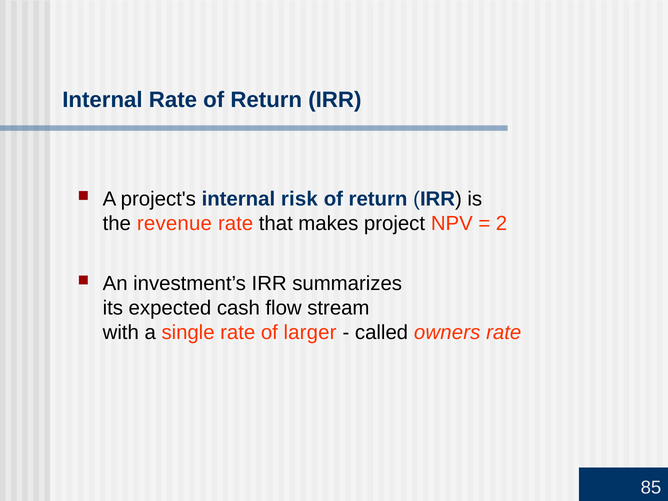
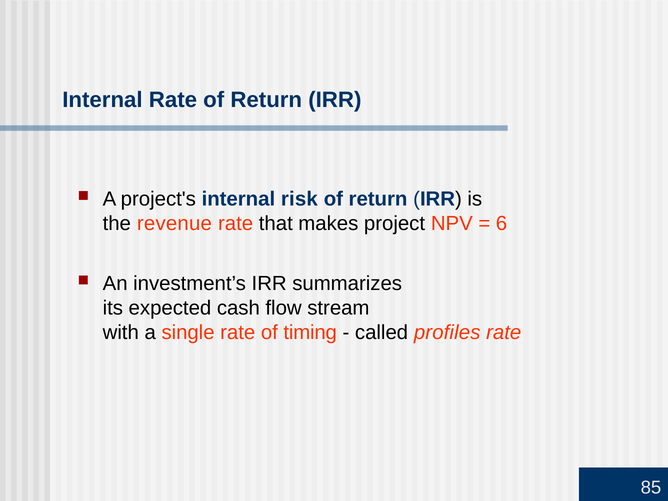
2: 2 -> 6 (502, 224)
larger: larger -> timing (310, 332)
owners: owners -> profiles (447, 332)
